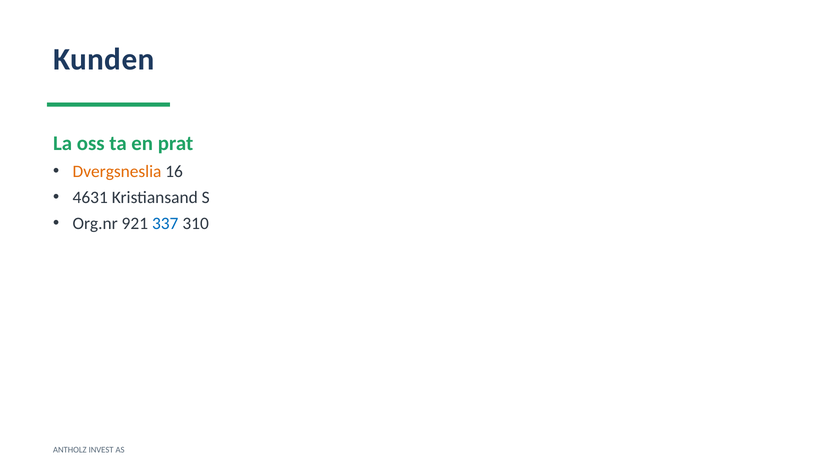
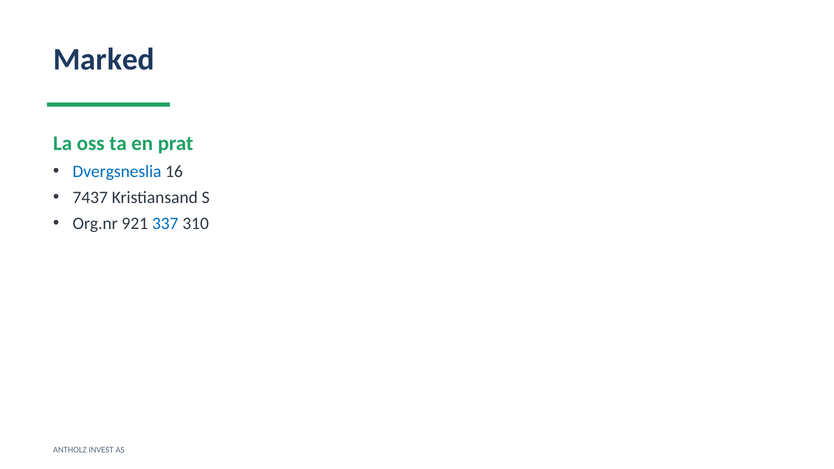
Kunden: Kunden -> Marked (104, 60)
Dvergsneslia colour: orange -> blue (117, 171)
4631: 4631 -> 7437 (90, 198)
